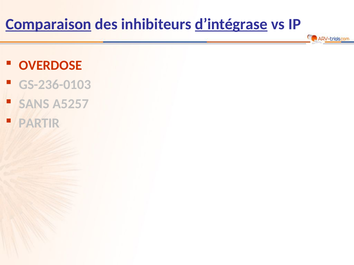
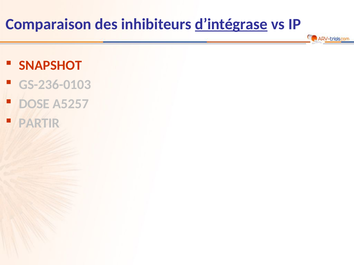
Comparaison underline: present -> none (48, 24)
OVERDOSE: OVERDOSE -> SNAPSHOT (50, 66)
SANS: SANS -> DOSE (34, 104)
